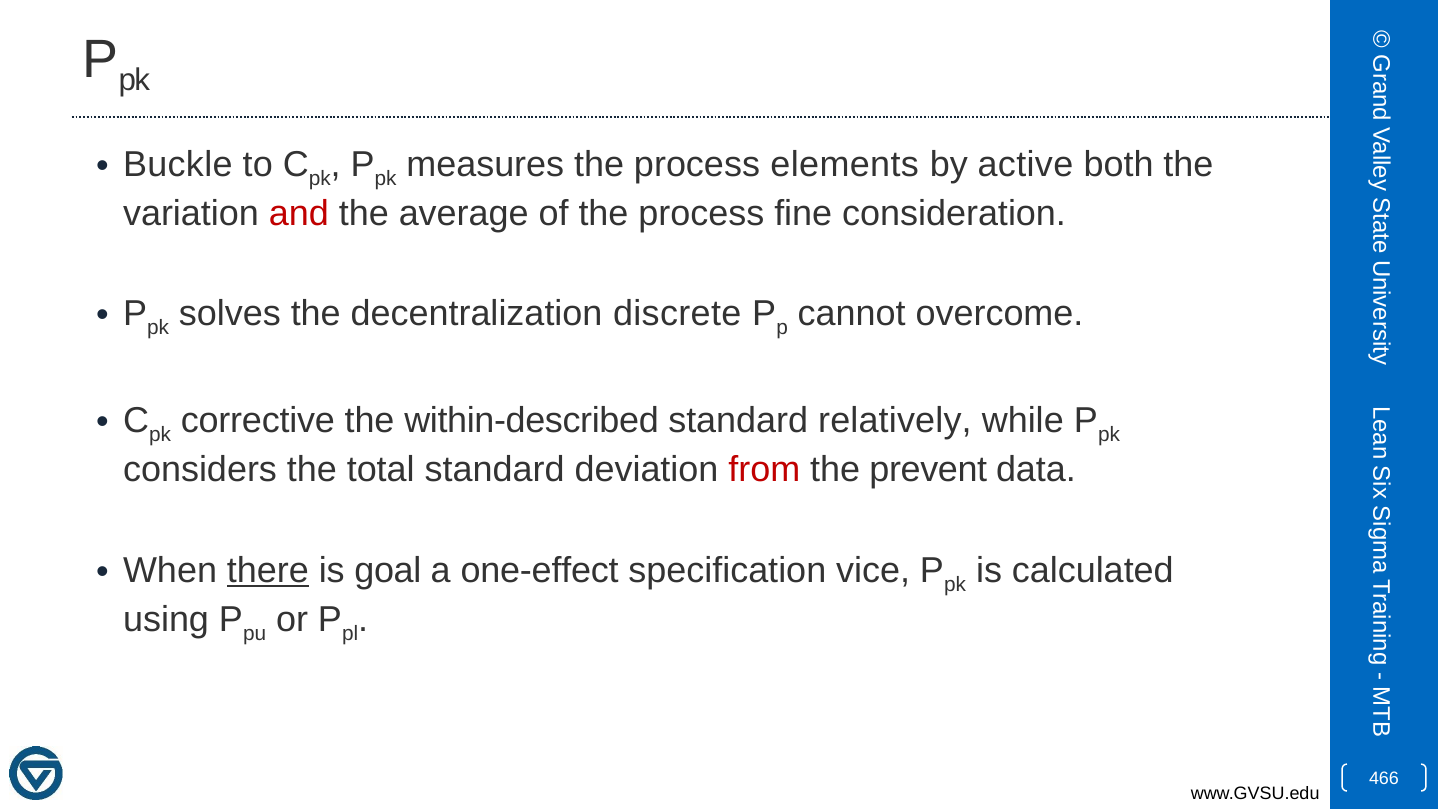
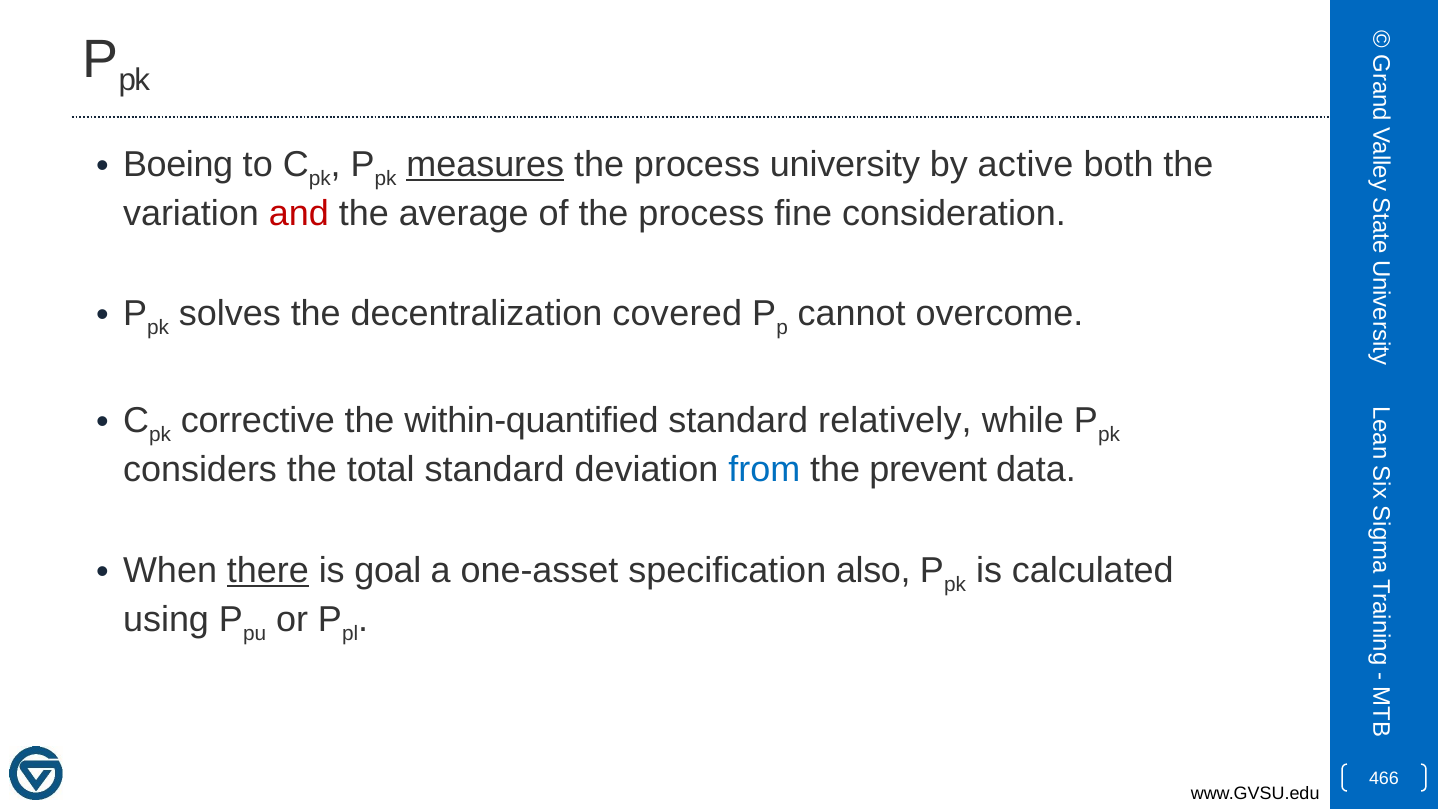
Buckle: Buckle -> Boeing (178, 164)
measures underline: none -> present (485, 164)
elements: elements -> university (845, 164)
discrete: discrete -> covered (677, 314)
within-described: within-described -> within-quantified (532, 421)
from colour: red -> blue (764, 470)
one-effect: one-effect -> one-asset (539, 570)
vice: vice -> also (873, 570)
